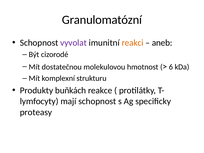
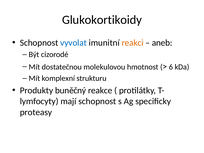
Granulomatózní: Granulomatózní -> Glukokortikoidy (102, 20)
vyvolat colour: purple -> blue (74, 43)
buňkách: buňkách -> buněčný (71, 90)
